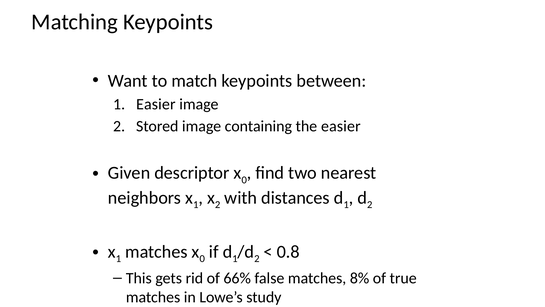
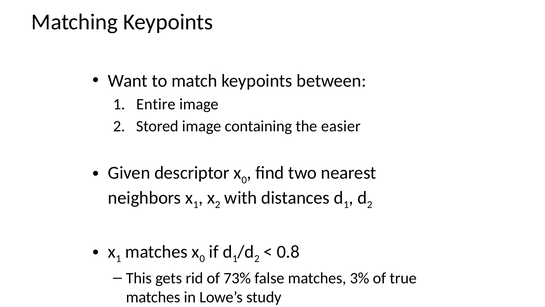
Easier: Easier -> Entire (156, 104)
66%: 66% -> 73% (237, 278)
8%: 8% -> 3% (360, 278)
